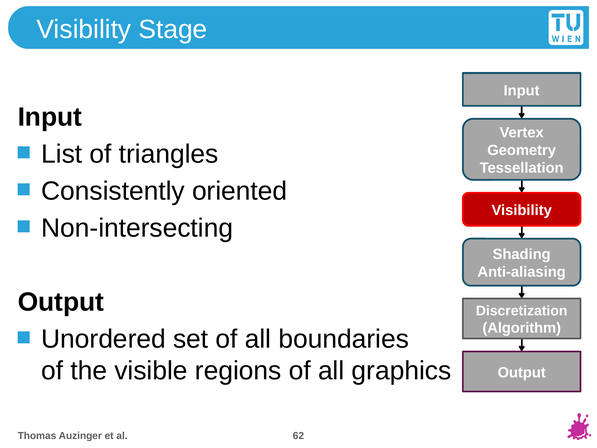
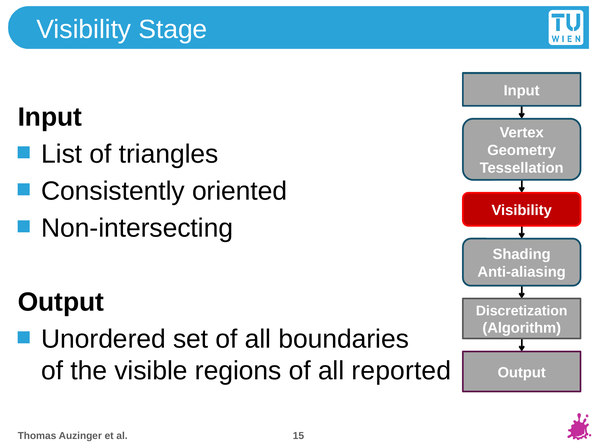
graphics: graphics -> reported (401, 371)
62: 62 -> 15 (298, 435)
